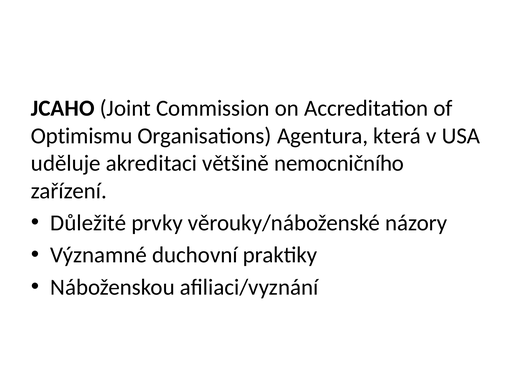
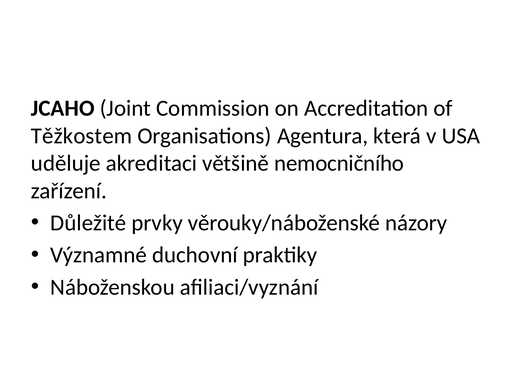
Optimismu: Optimismu -> Těžkostem (82, 136)
